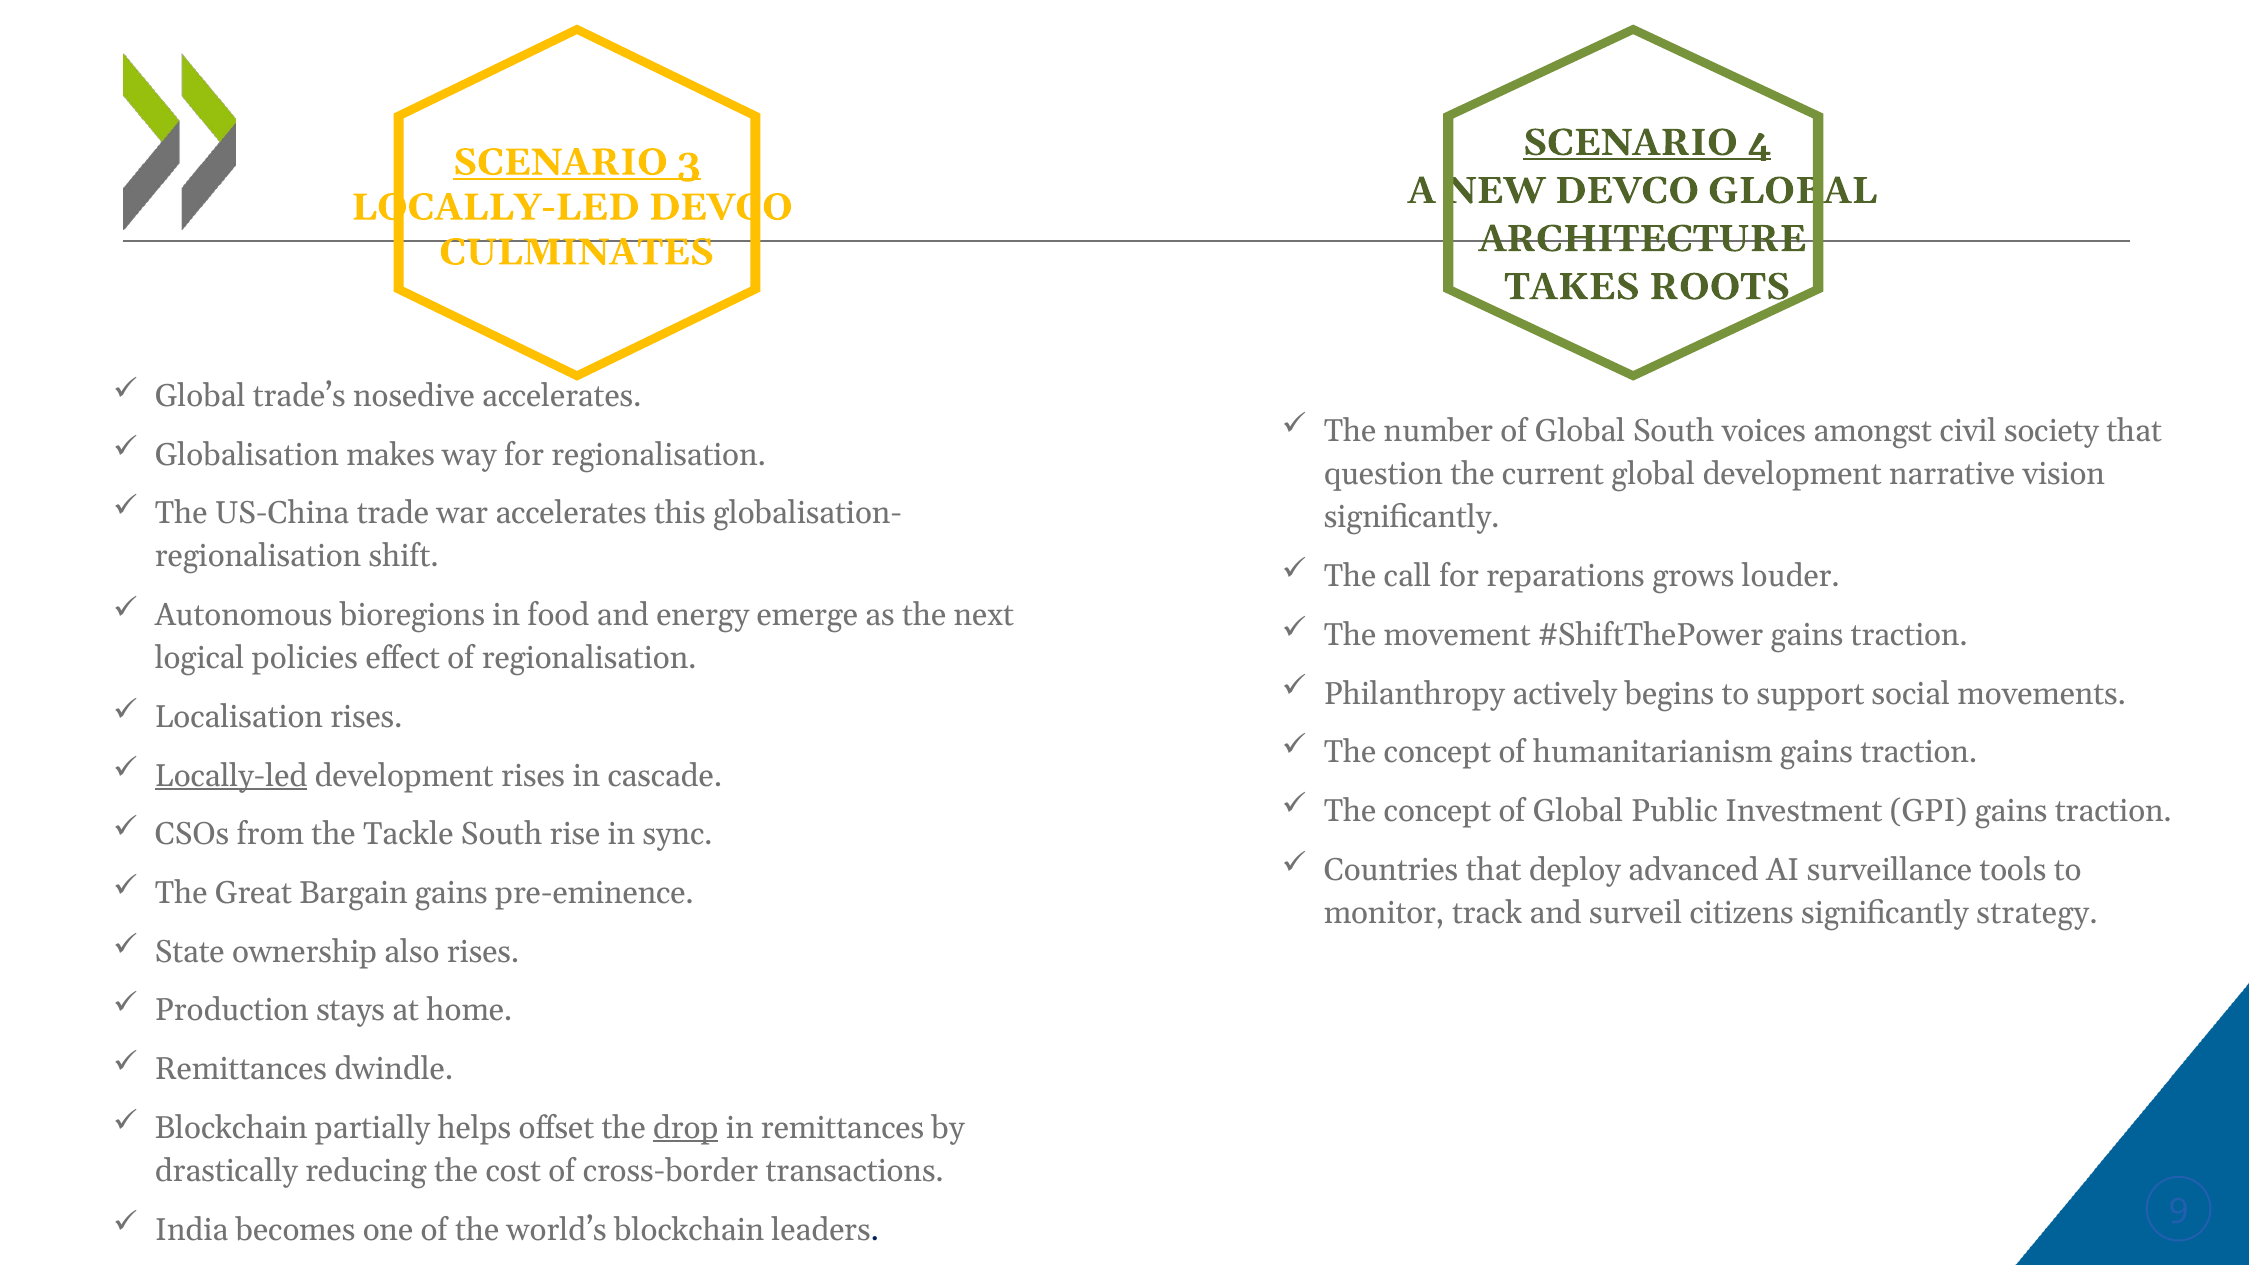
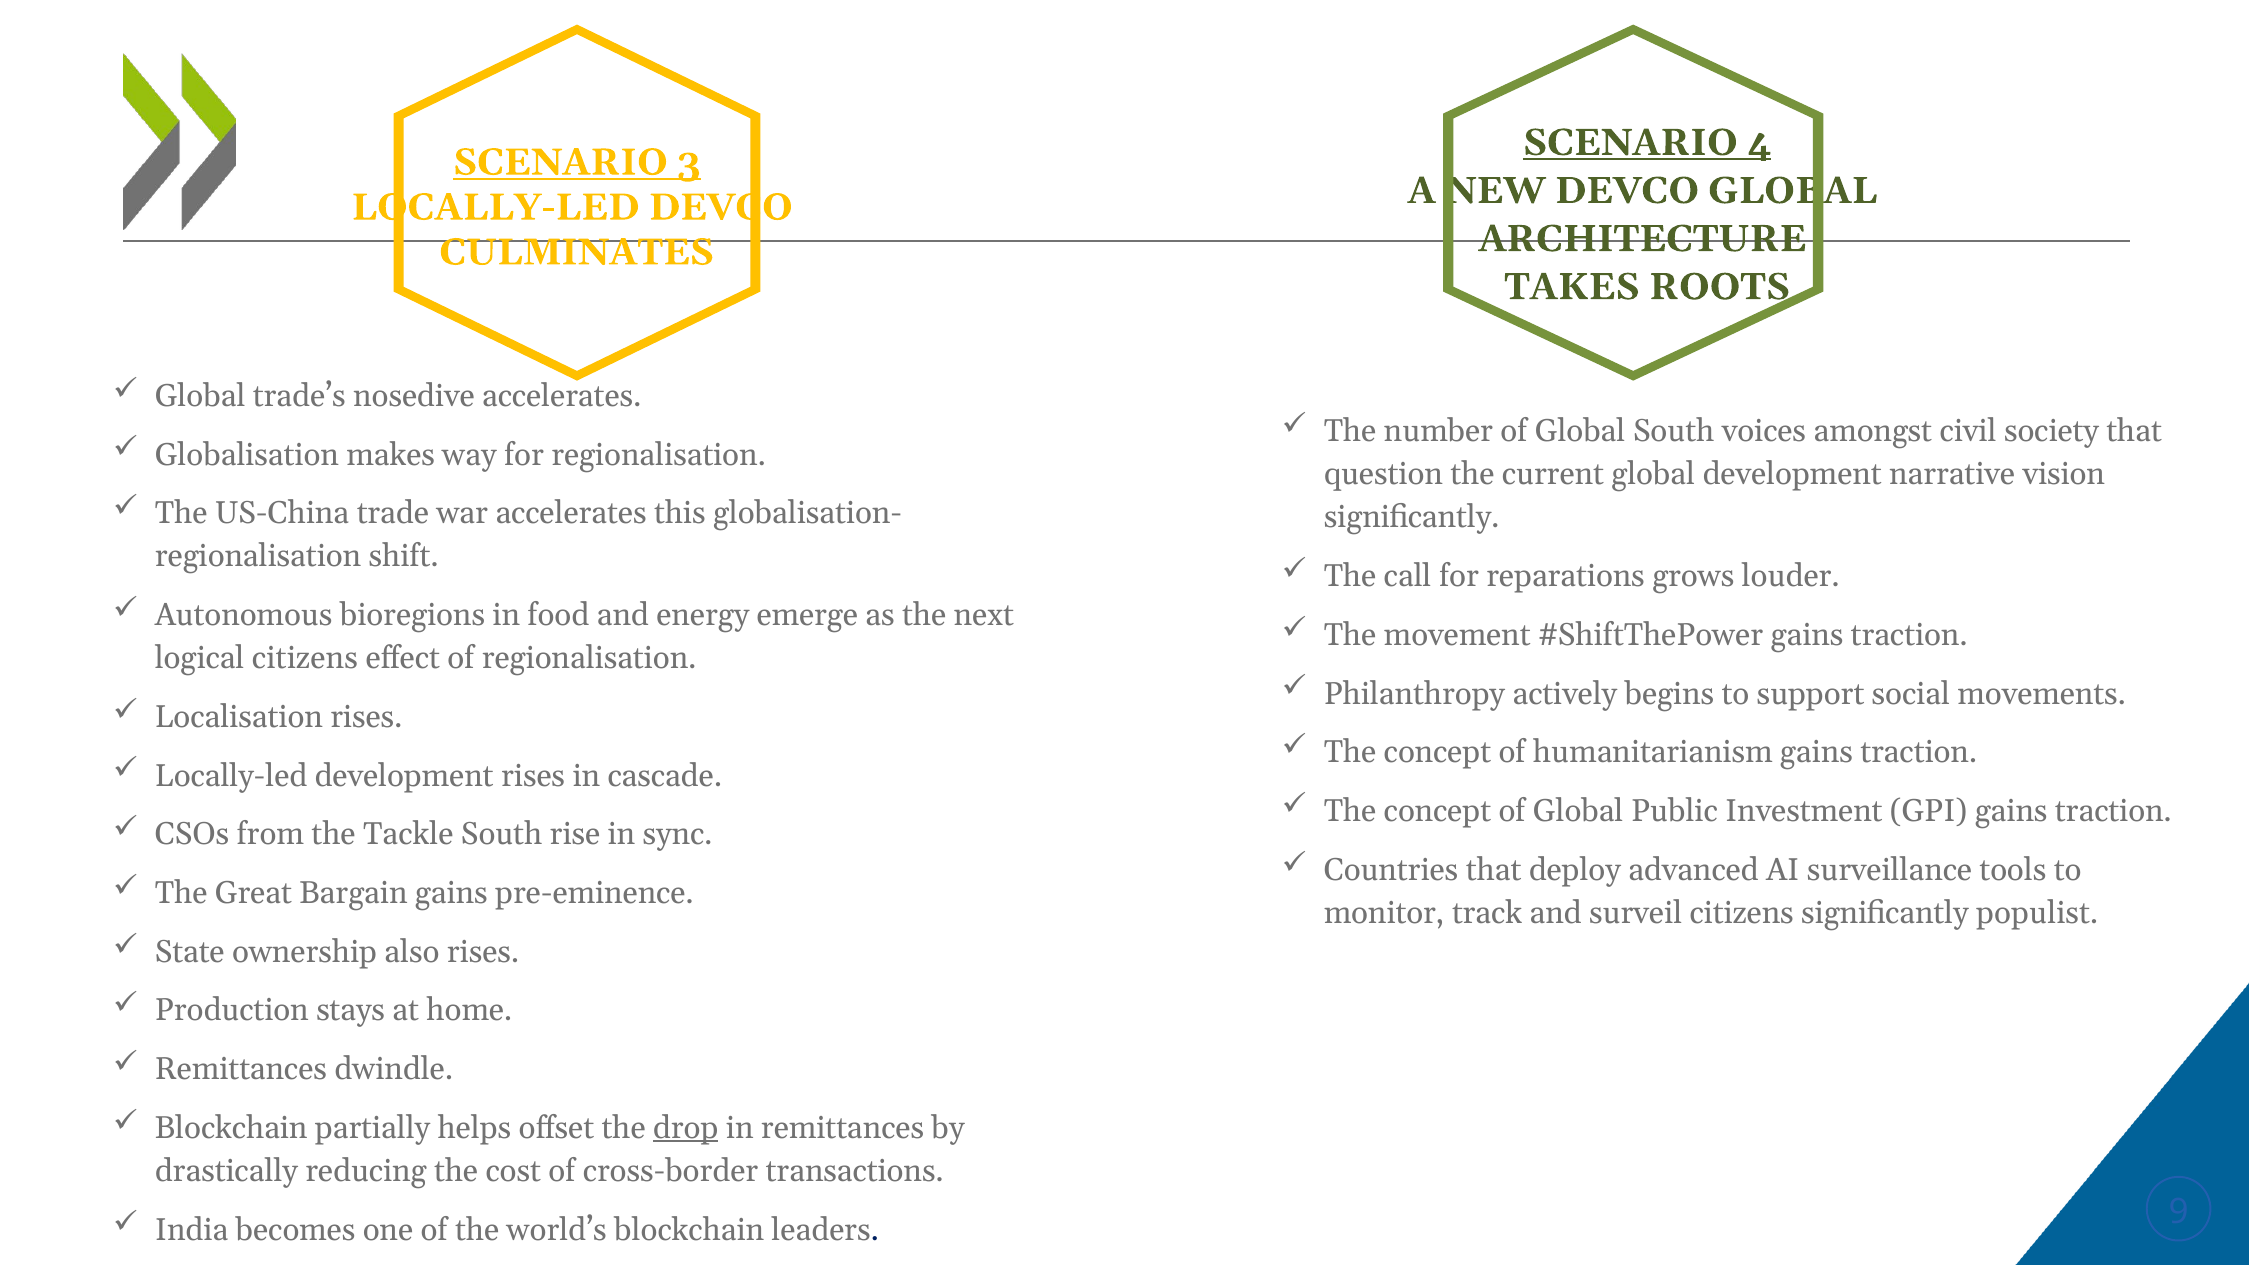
logical policies: policies -> citizens (305, 658)
Locally-led underline: present -> none (231, 776)
strategy: strategy -> populist (2037, 913)
